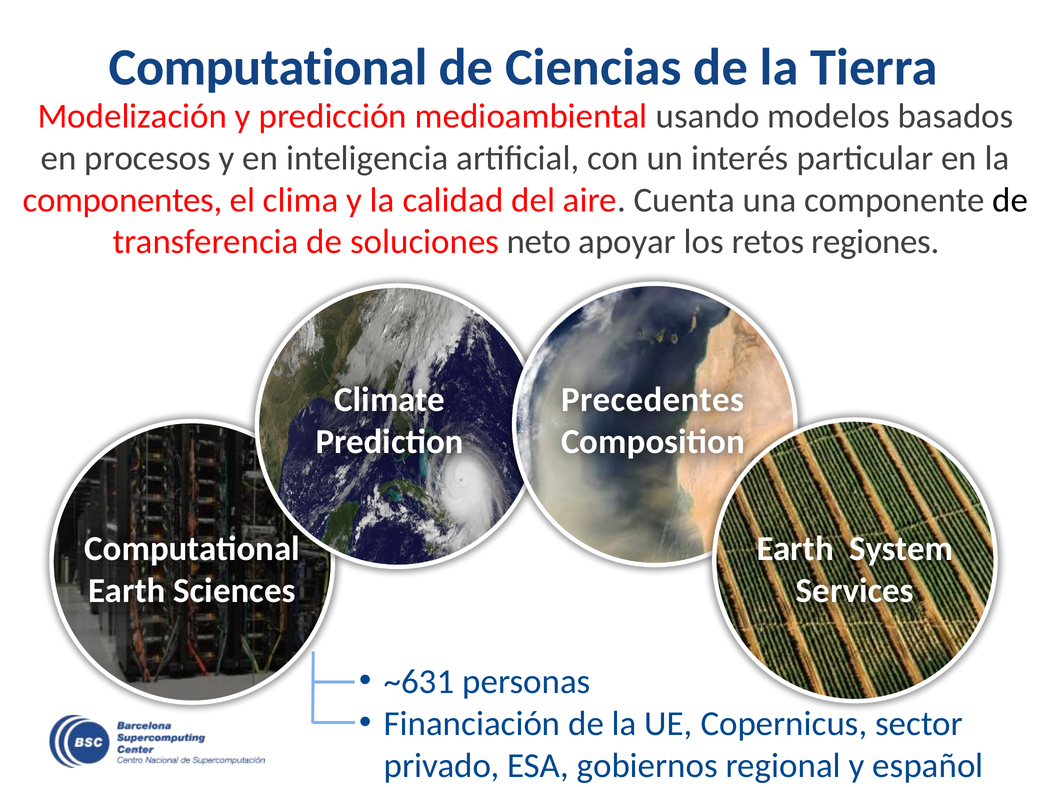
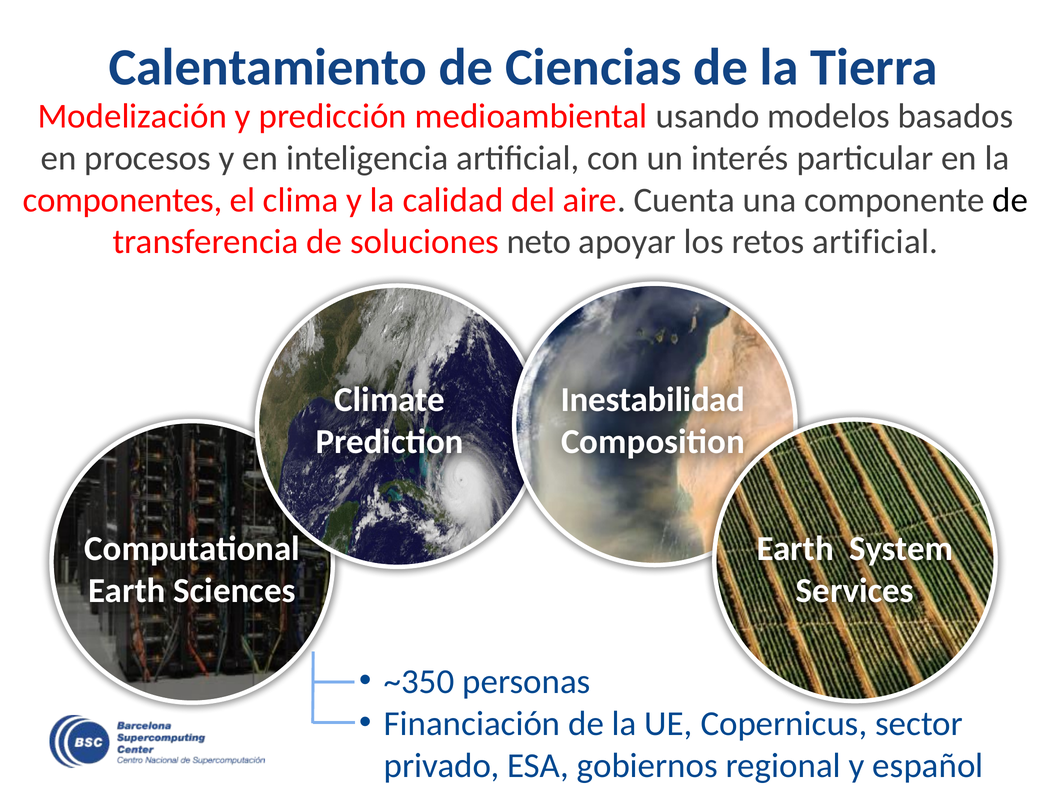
Computational: Computational -> Calentamiento (268, 67)
retos regiones: regiones -> artificial (875, 242)
Precedentes: Precedentes -> Inestabilidad (653, 400)
~631: ~631 -> ~350 (419, 681)
